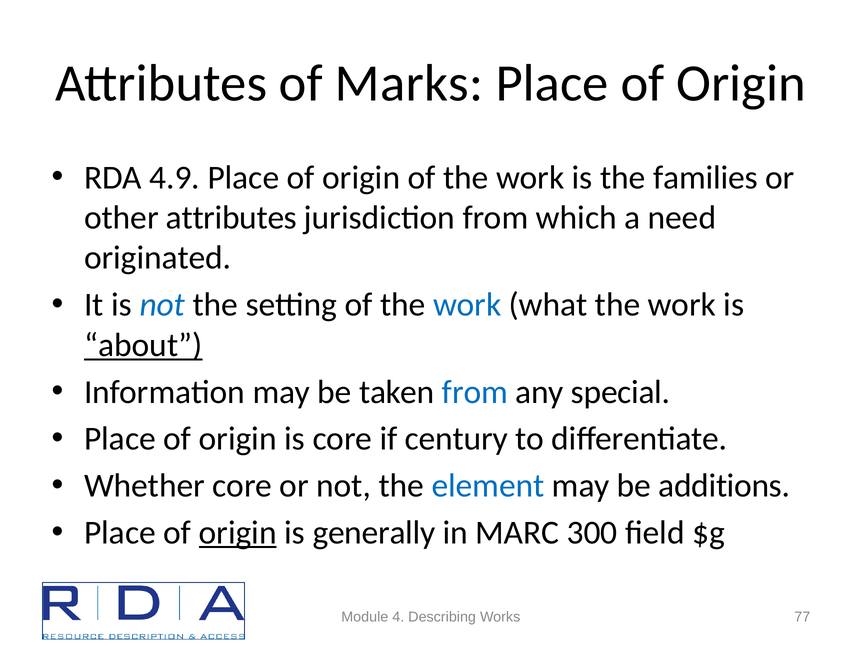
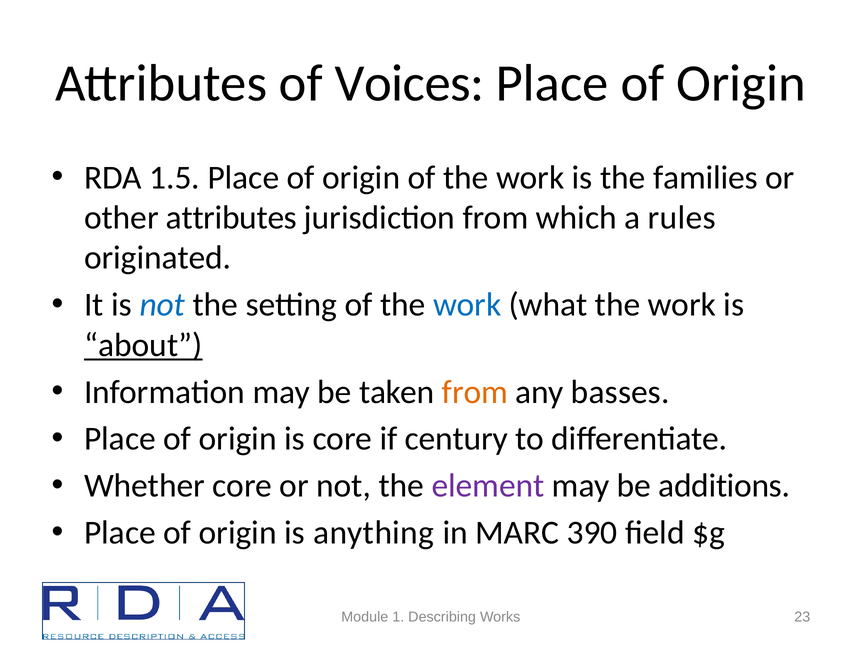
Marks: Marks -> Voices (410, 83)
4.9: 4.9 -> 1.5 (175, 178)
need: need -> rules (682, 218)
from colour: blue -> orange (475, 392)
special: special -> basses (620, 392)
element colour: blue -> purple (488, 486)
origin underline: present -> none (238, 533)
generally: generally -> anything (374, 533)
300: 300 -> 390 (592, 533)
4: 4 -> 1 (398, 617)
77: 77 -> 23 (802, 617)
